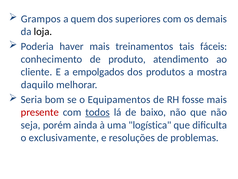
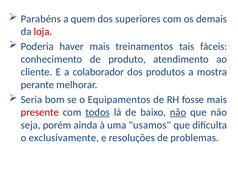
Grampos: Grampos -> Parabéns (41, 19)
loja colour: black -> red (43, 32)
empolgados: empolgados -> colaborador (98, 72)
daquilo: daquilo -> perante (37, 84)
não underline: none -> present (178, 112)
logística: logística -> usamos (150, 125)
